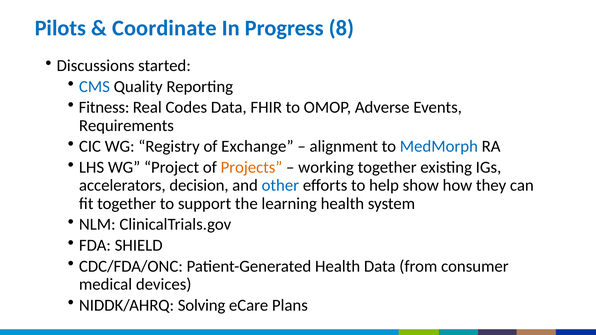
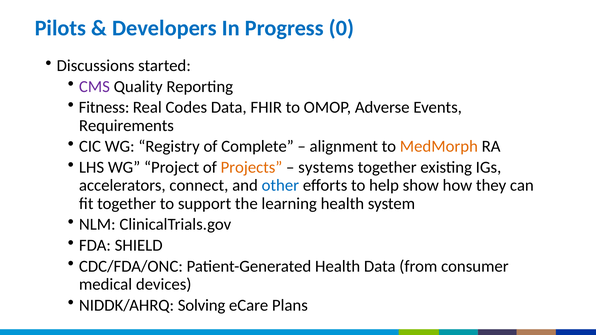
Coordinate: Coordinate -> Developers (164, 28)
8: 8 -> 0 (341, 28)
CMS colour: blue -> purple (94, 87)
Exchange: Exchange -> Complete (257, 147)
MedMorph colour: blue -> orange (439, 147)
working: working -> systems (326, 167)
decision: decision -> connect (199, 186)
